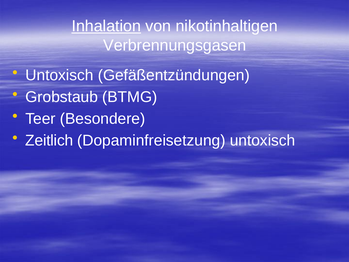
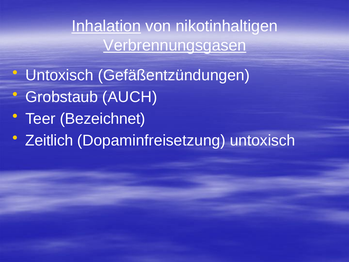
Verbrennungsgasen underline: none -> present (175, 45)
BTMG: BTMG -> AUCH (130, 97)
Besondere: Besondere -> Bezeichnet (103, 119)
